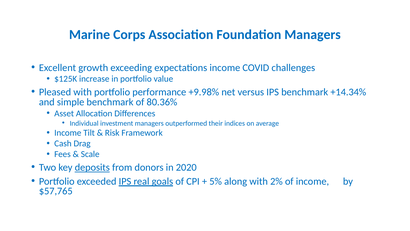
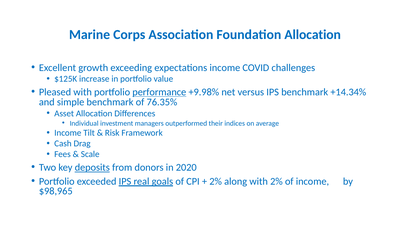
Foundation Managers: Managers -> Allocation (313, 34)
performance underline: none -> present (159, 92)
80.36%: 80.36% -> 76.35% (162, 102)
5%: 5% -> 2% (216, 181)
$57,765: $57,765 -> $98,965 (56, 191)
